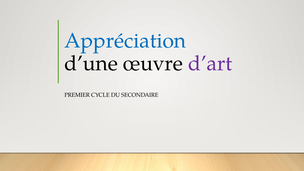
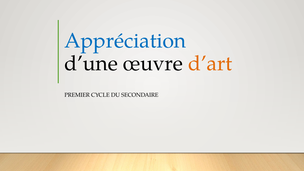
d’art colour: purple -> orange (210, 63)
